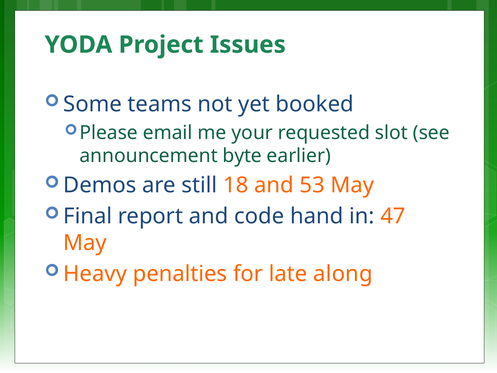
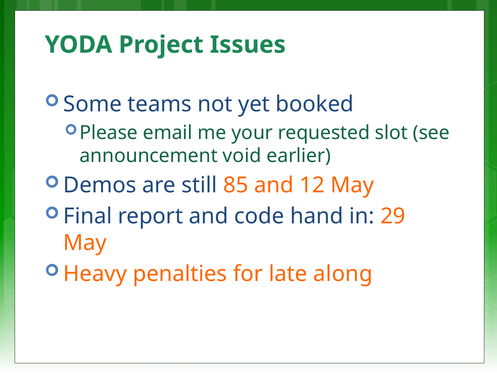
byte: byte -> void (242, 156)
18: 18 -> 85 (236, 185)
53: 53 -> 12 (312, 185)
47: 47 -> 29 (393, 216)
